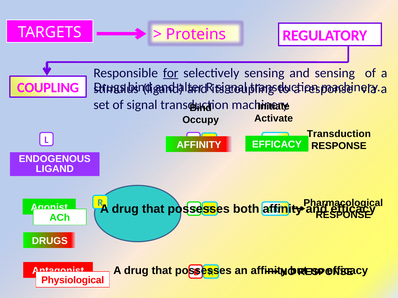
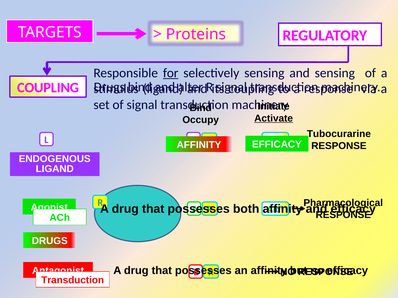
Activate underline: none -> present (274, 118)
Transduction: Transduction -> Tubocurarine (339, 134)
Physiological: Physiological -> Transduction (73, 281)
